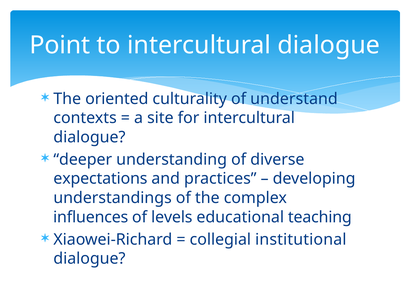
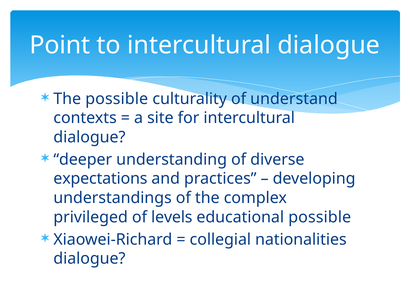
The oriented: oriented -> possible (117, 99)
influences: influences -> privileged (91, 217)
educational teaching: teaching -> possible (320, 217)
institutional: institutional -> nationalities (301, 239)
